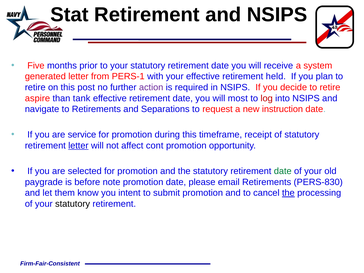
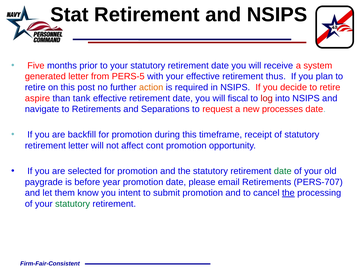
PERS-1: PERS-1 -> PERS-5 (128, 76)
held: held -> thus (276, 76)
action colour: purple -> orange (151, 87)
most: most -> fiscal (238, 98)
instruction: instruction -> processes (282, 109)
service: service -> backfill (82, 135)
letter underline: present -> none (78, 146)
note: note -> year (112, 182)
PERS-830: PERS-830 -> PERS-707 (318, 182)
statutory colour: black -> green (73, 204)
